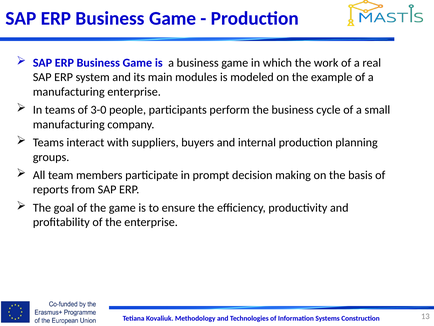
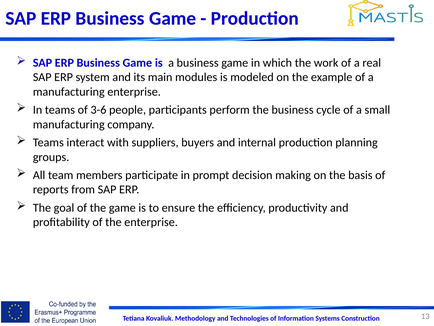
3-0: 3-0 -> 3-6 (98, 110)
